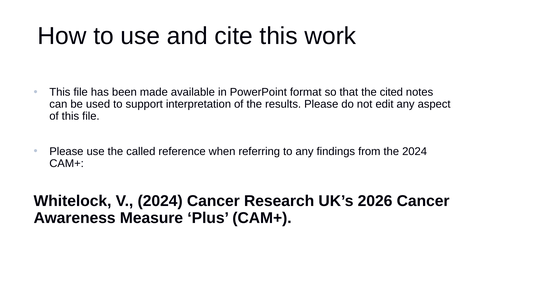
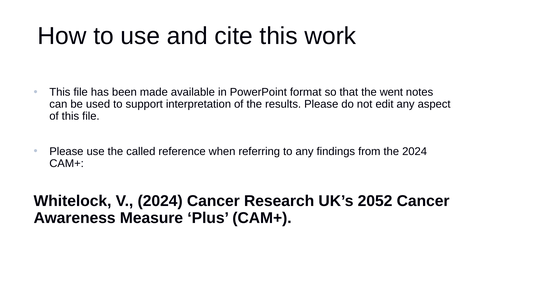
cited: cited -> went (391, 92)
2026: 2026 -> 2052 (375, 201)
